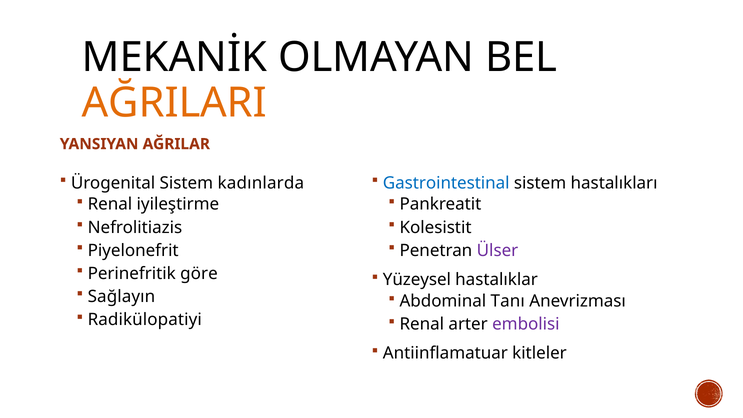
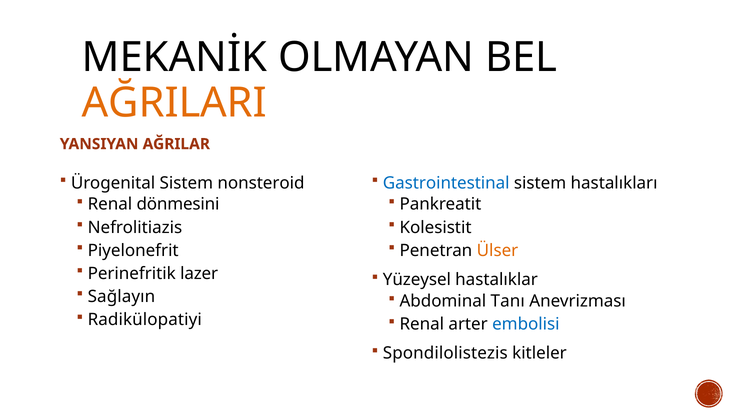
kadınlarda: kadınlarda -> nonsteroid (261, 183)
iyileştirme: iyileştirme -> dönmesini (178, 204)
Ülser colour: purple -> orange (497, 250)
göre: göre -> lazer (199, 273)
embolisi colour: purple -> blue (526, 324)
Antiinflamatuar: Antiinflamatuar -> Spondilolistezis (445, 353)
